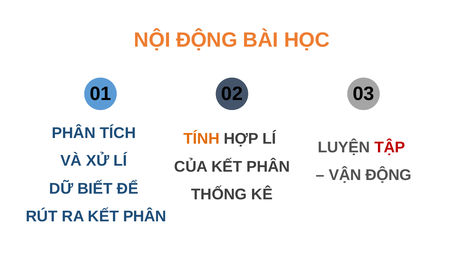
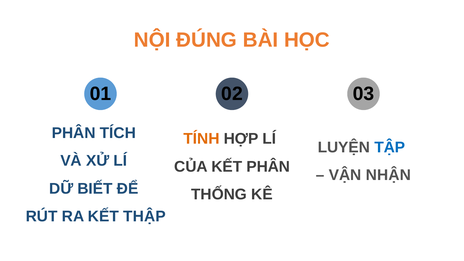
NỘI ĐỘNG: ĐỘNG -> ĐÚNG (207, 40)
TẬP colour: red -> blue (390, 147)
VẬN ĐỘNG: ĐỘNG -> NHẬN (388, 175)
RA KẾT PHÂN: PHÂN -> THẬP (145, 216)
